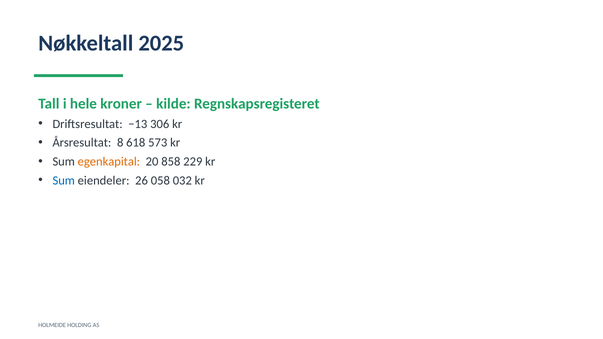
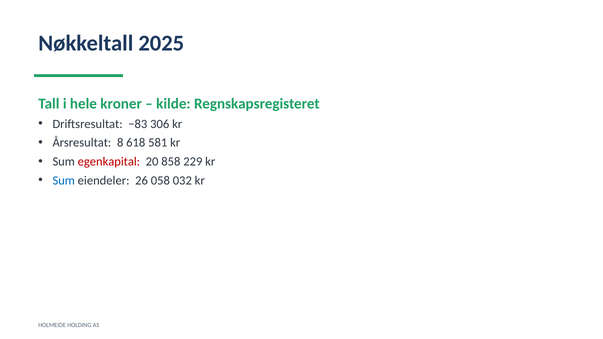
−13: −13 -> −83 (138, 124)
573: 573 -> 581 (158, 143)
egenkapital colour: orange -> red (109, 162)
